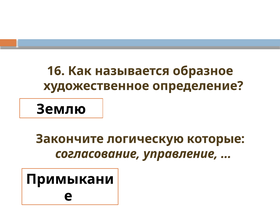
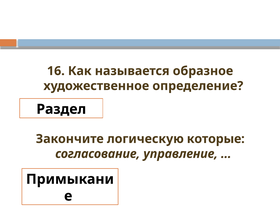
Землю: Землю -> Раздел (61, 109)
